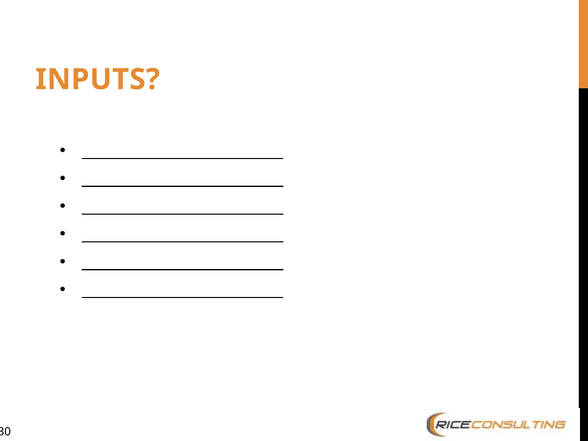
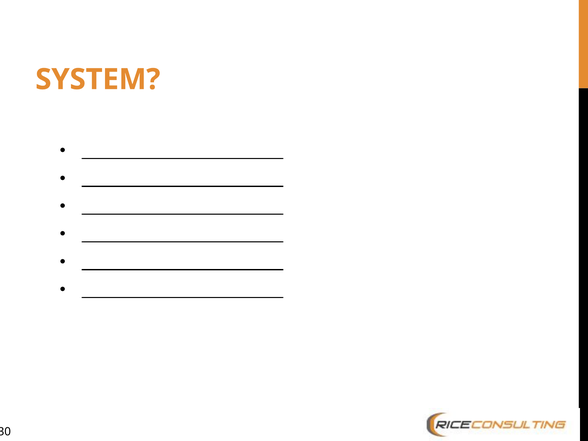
INPUTS: INPUTS -> SYSTEM (98, 79)
